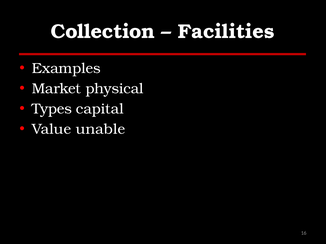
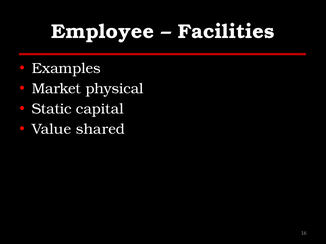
Collection: Collection -> Employee (103, 32)
Types: Types -> Static (52, 109)
unable: unable -> shared (100, 129)
